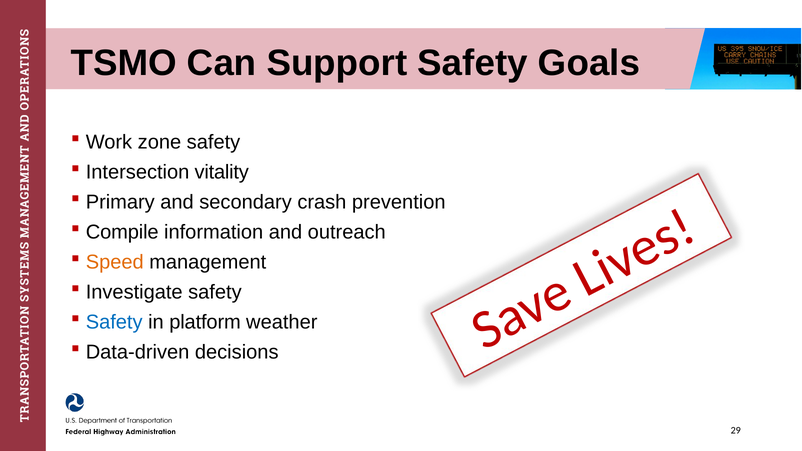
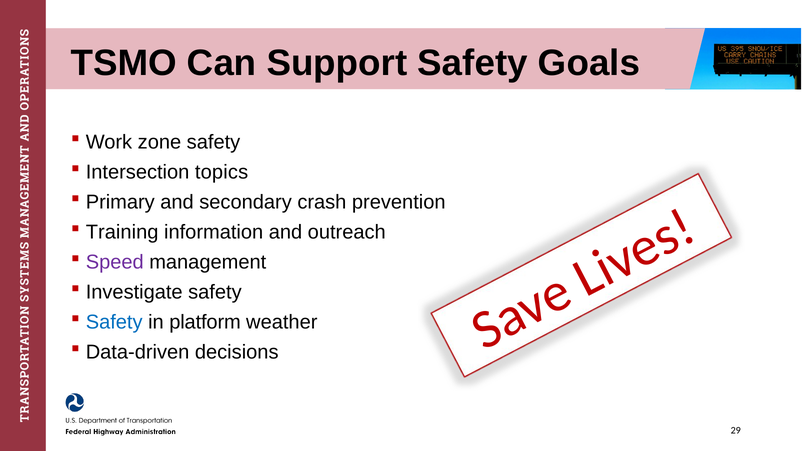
vitality: vitality -> topics (222, 172)
Compile: Compile -> Training (122, 232)
Speed colour: orange -> purple (115, 262)
